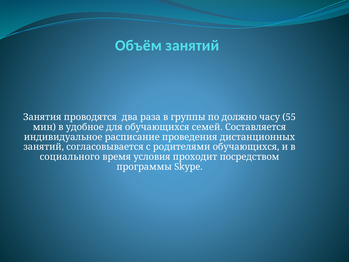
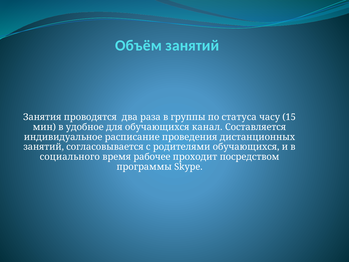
должно: должно -> статуса (239, 117)
55: 55 -> 15 (289, 117)
семей: семей -> канал (207, 127)
условия: условия -> рабочее (152, 157)
